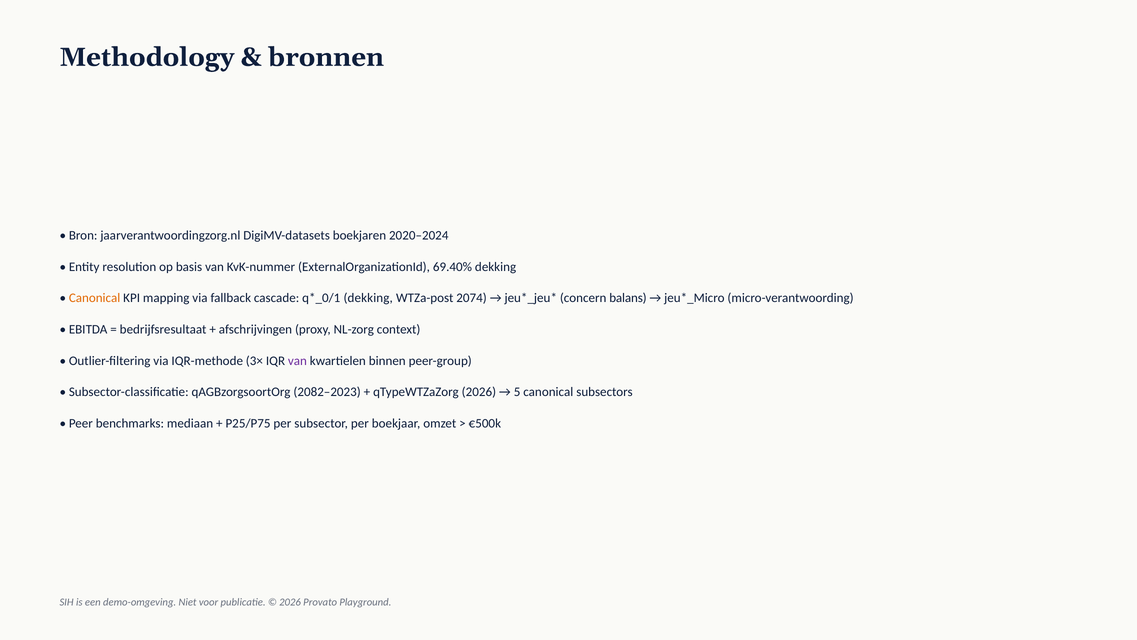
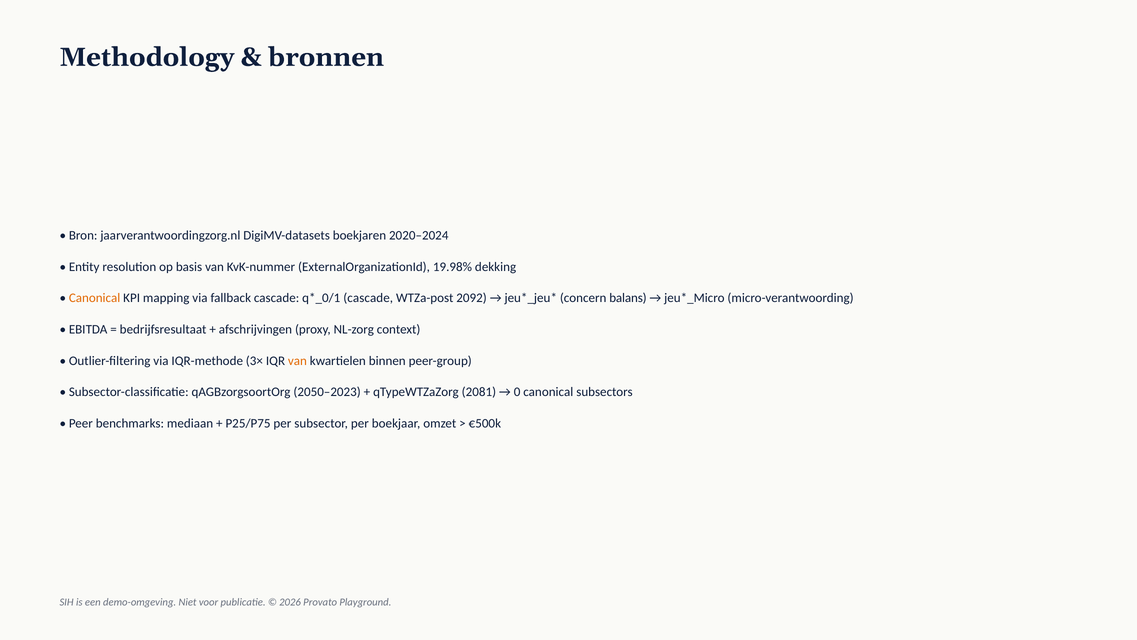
69.40%: 69.40% -> 19.98% (452, 267)
dekking: dekking -> cascade (368, 298)
2074: 2074 -> 2092 (472, 298)
van colour: purple -> orange (297, 360)
2082–2023: 2082–2023 -> 2050–2023 (327, 392)
qTypeWTZaZorg 2026: 2026 -> 2081 (479, 392)
5: 5 -> 0 (517, 392)
